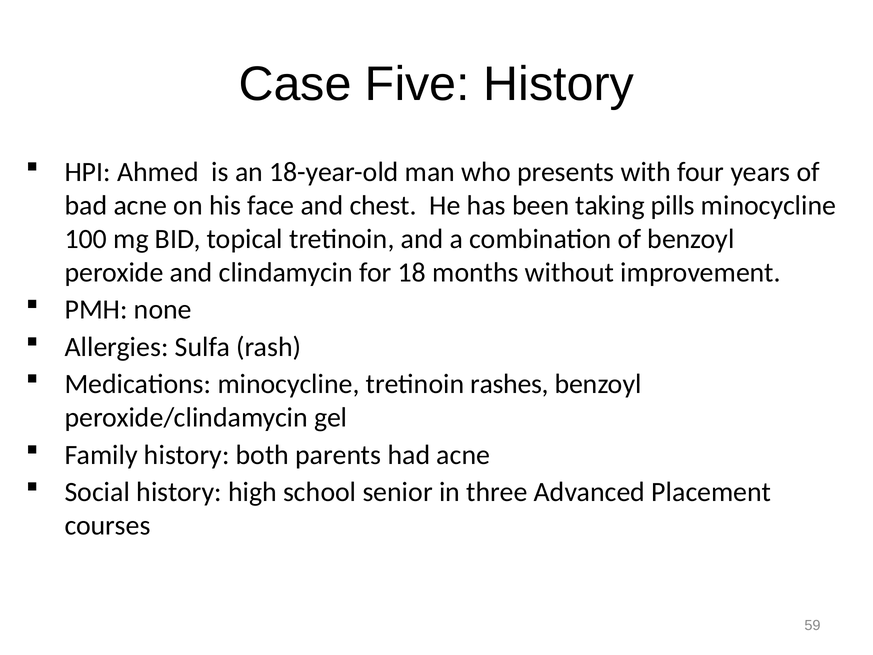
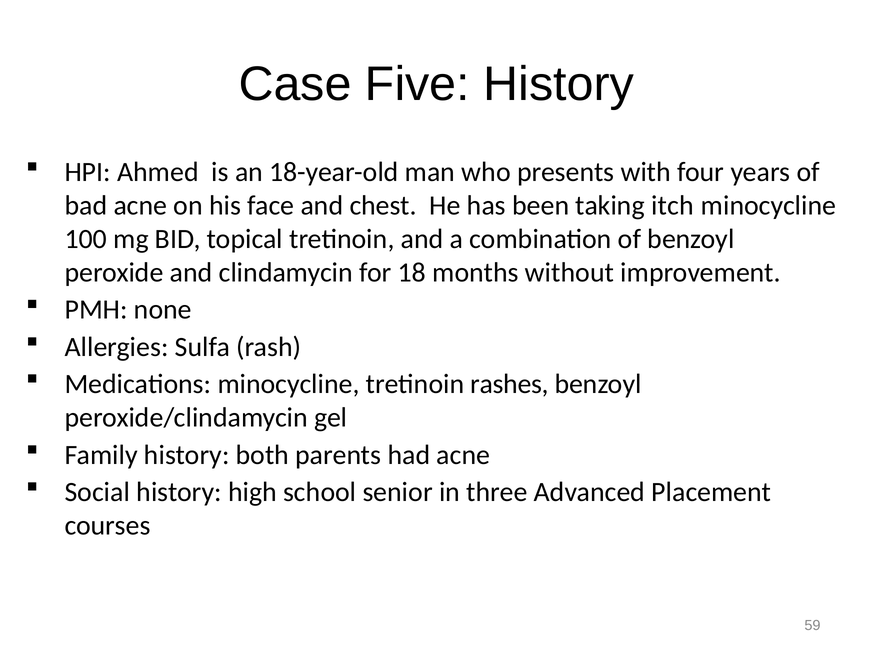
pills: pills -> itch (673, 205)
